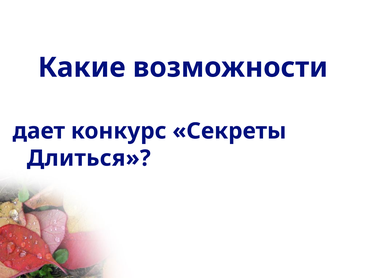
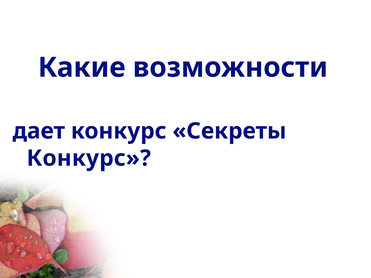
Длиться: Длиться -> Конкурс (89, 158)
